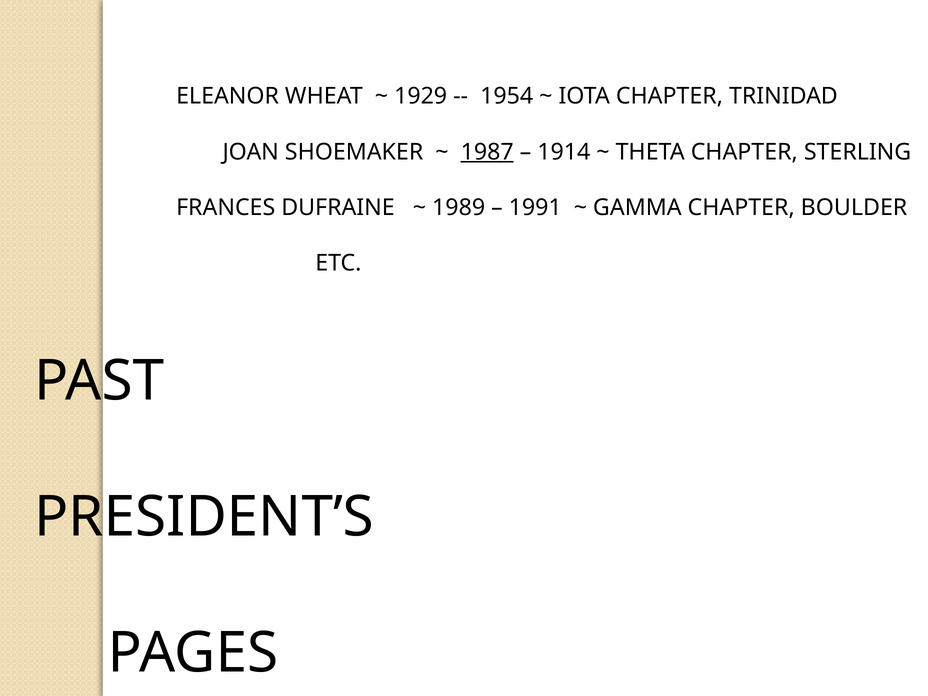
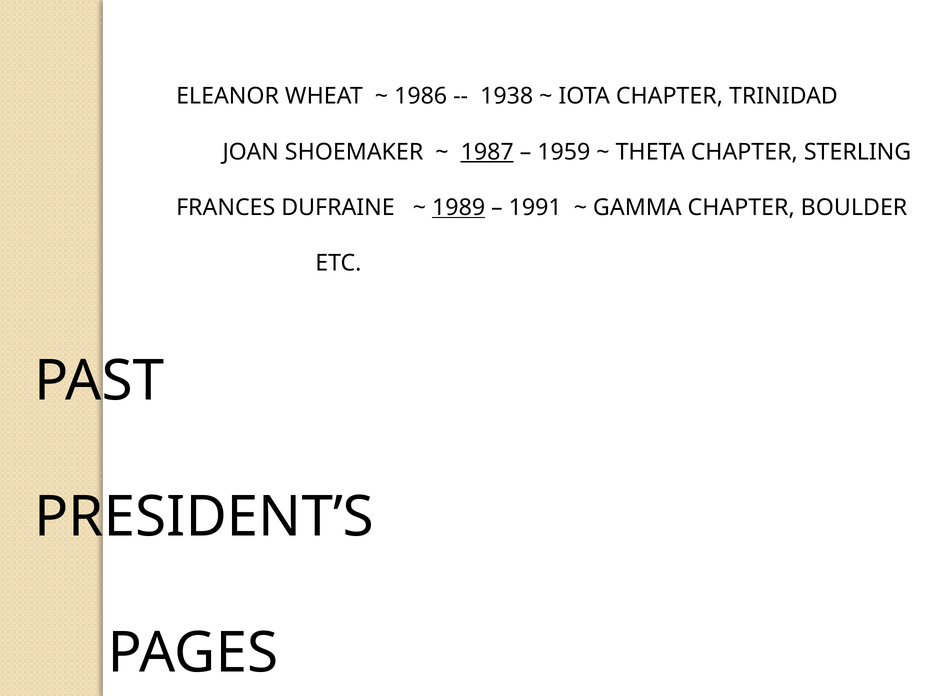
1929: 1929 -> 1986 (421, 96)
1954: 1954 -> 1938 (507, 96)
1914: 1914 -> 1959 (564, 152)
1989 underline: none -> present (459, 208)
